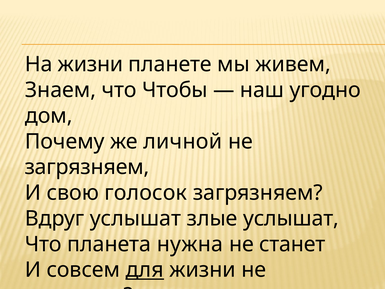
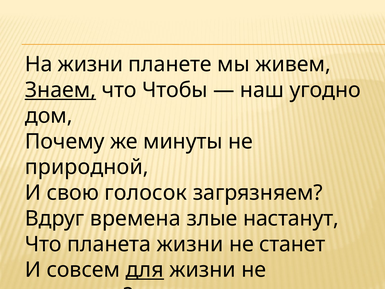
Знаем underline: none -> present (60, 90)
личной: личной -> минуты (183, 141)
загрязняем: загрязняем -> природной (87, 167)
Вдруг услышат: услышат -> времена (135, 218)
злые услышат: услышат -> настанут (291, 218)
планета нужна: нужна -> жизни (190, 244)
